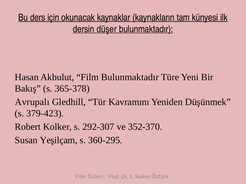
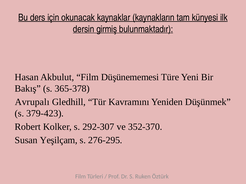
düşer: düşer -> girmiş (107, 29)
Film Bulunmaktadır: Bulunmaktadır -> Düşünememesi (130, 77)
360-295: 360-295 -> 276-295 (105, 140)
